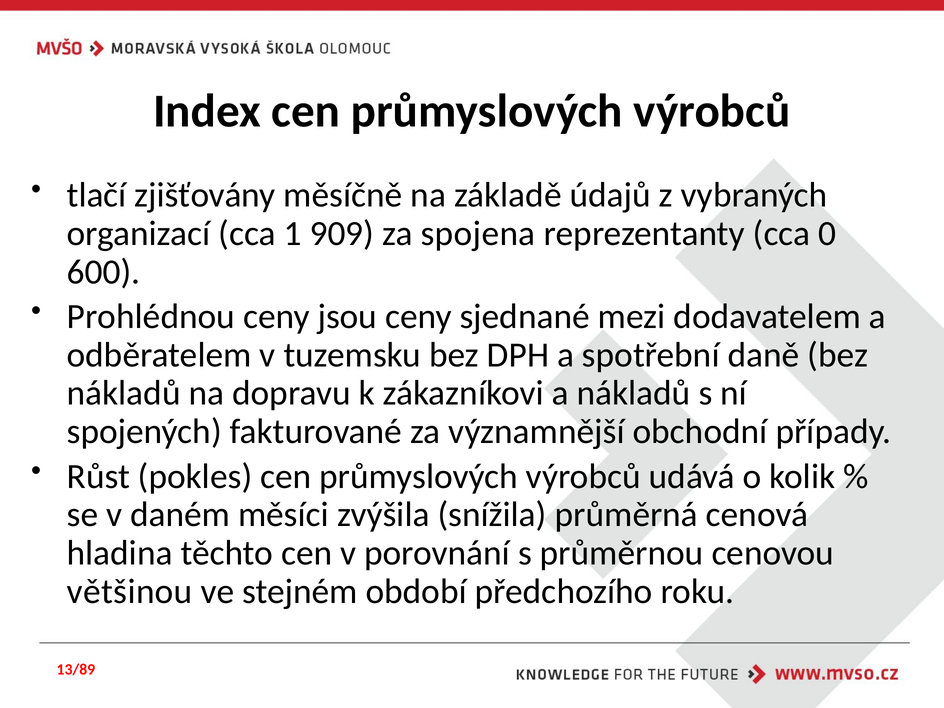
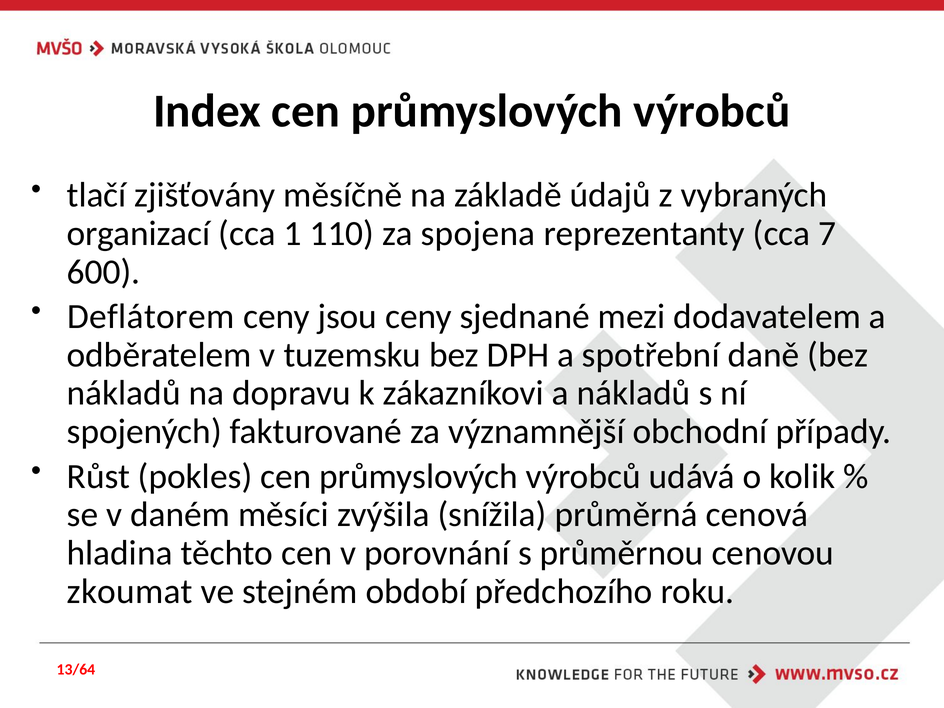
909: 909 -> 110 (342, 234)
0: 0 -> 7 (827, 234)
Prohlédnou: Prohlédnou -> Deflátorem (151, 317)
většinou: většinou -> zkoumat (130, 591)
13/89: 13/89 -> 13/64 (76, 670)
